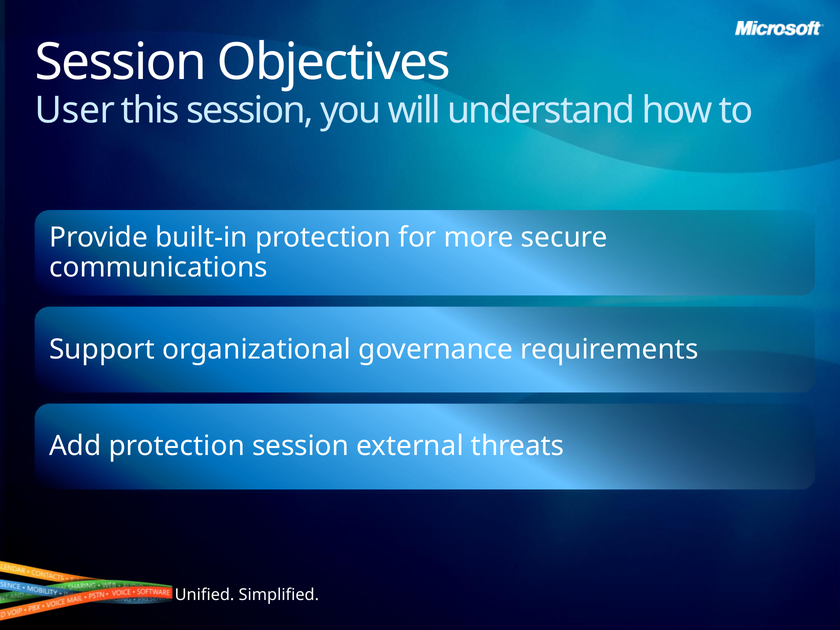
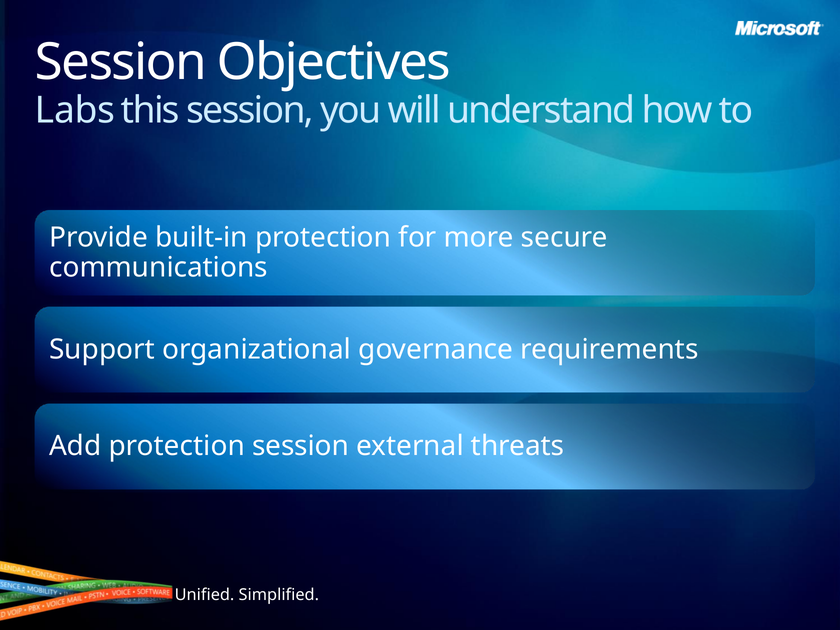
User: User -> Labs (75, 110)
